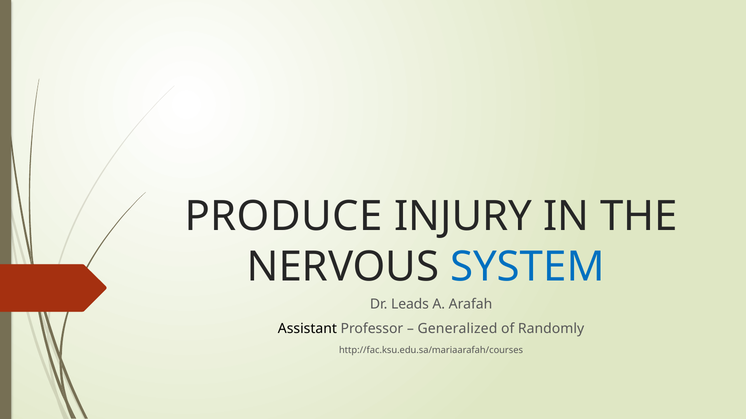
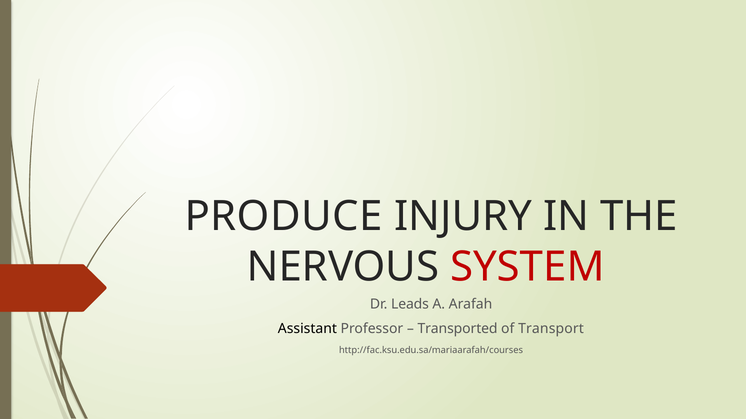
SYSTEM colour: blue -> red (527, 267)
Generalized: Generalized -> Transported (458, 329)
Randomly: Randomly -> Transport (551, 329)
